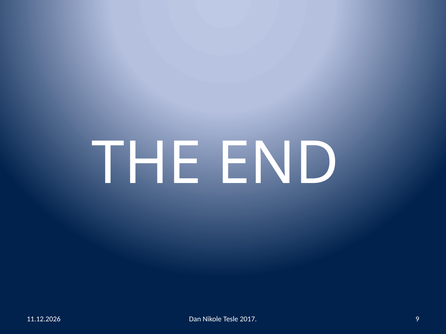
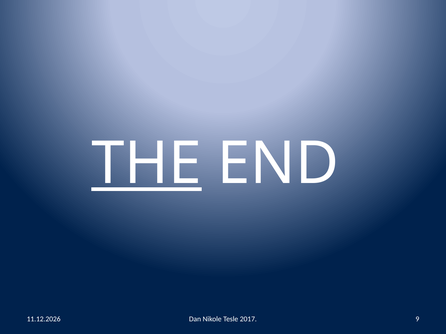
THE underline: none -> present (147, 164)
